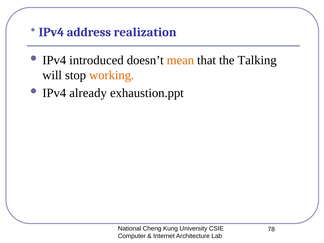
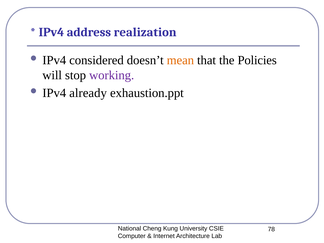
introduced: introduced -> considered (97, 60)
Talking: Talking -> Policies (257, 60)
working colour: orange -> purple (112, 75)
